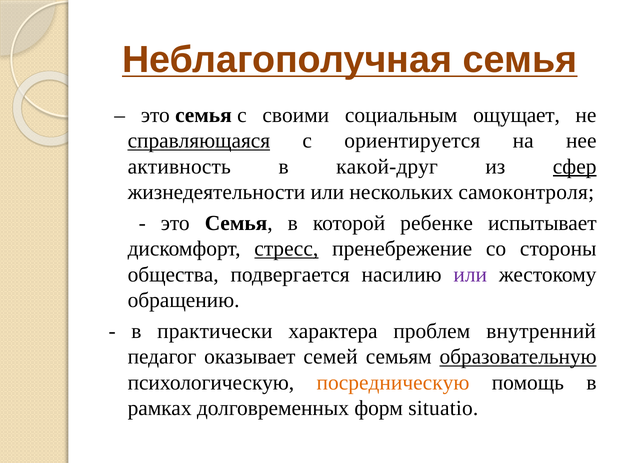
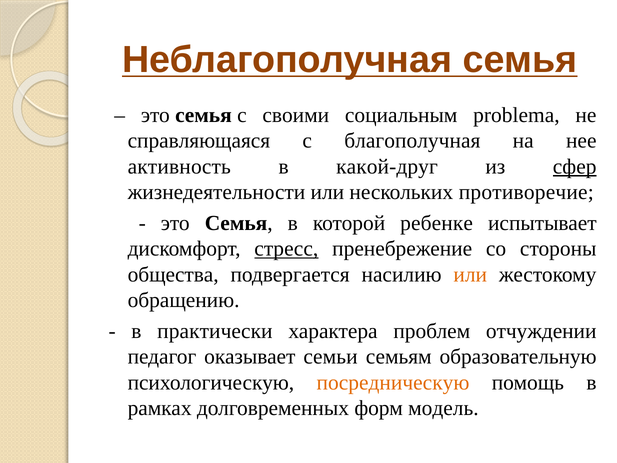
ощущает: ощущает -> problema (516, 115)
справляющаяся underline: present -> none (199, 141)
ориентируется: ориентируется -> благополучная (412, 141)
самоконтроля: самоконтроля -> противоречие (526, 192)
или colour: purple -> orange (470, 274)
внутренний: внутренний -> отчуждении (541, 331)
семей: семей -> семьи (331, 357)
образовательную underline: present -> none (518, 357)
situatio: situatio -> модель (443, 408)
